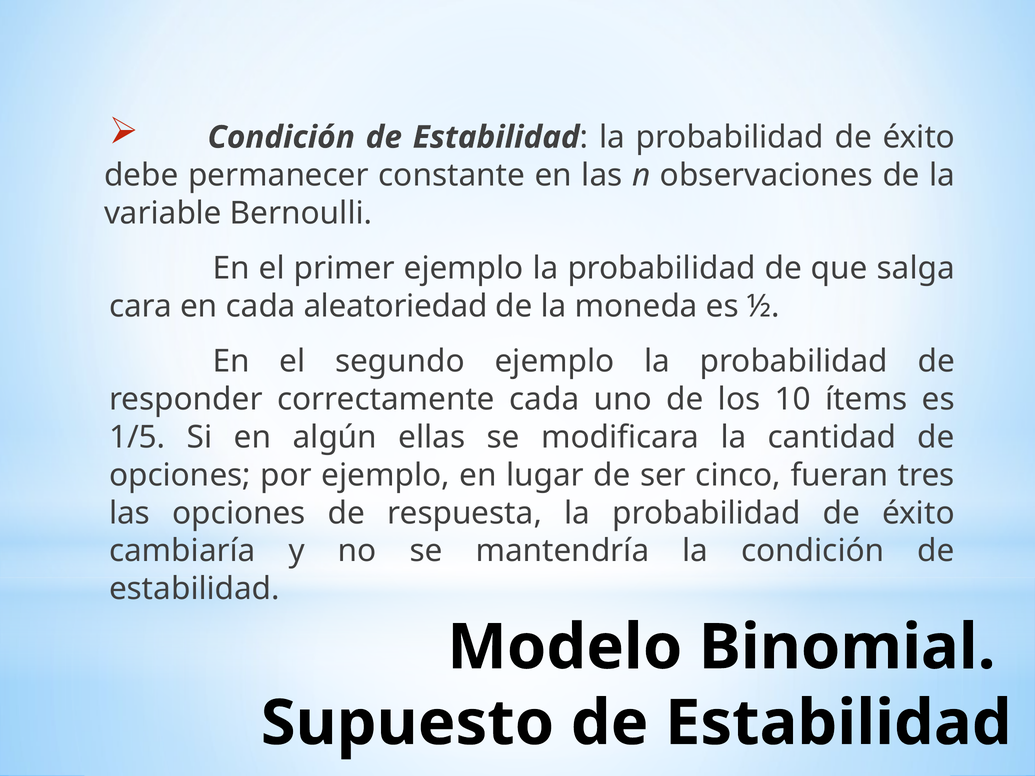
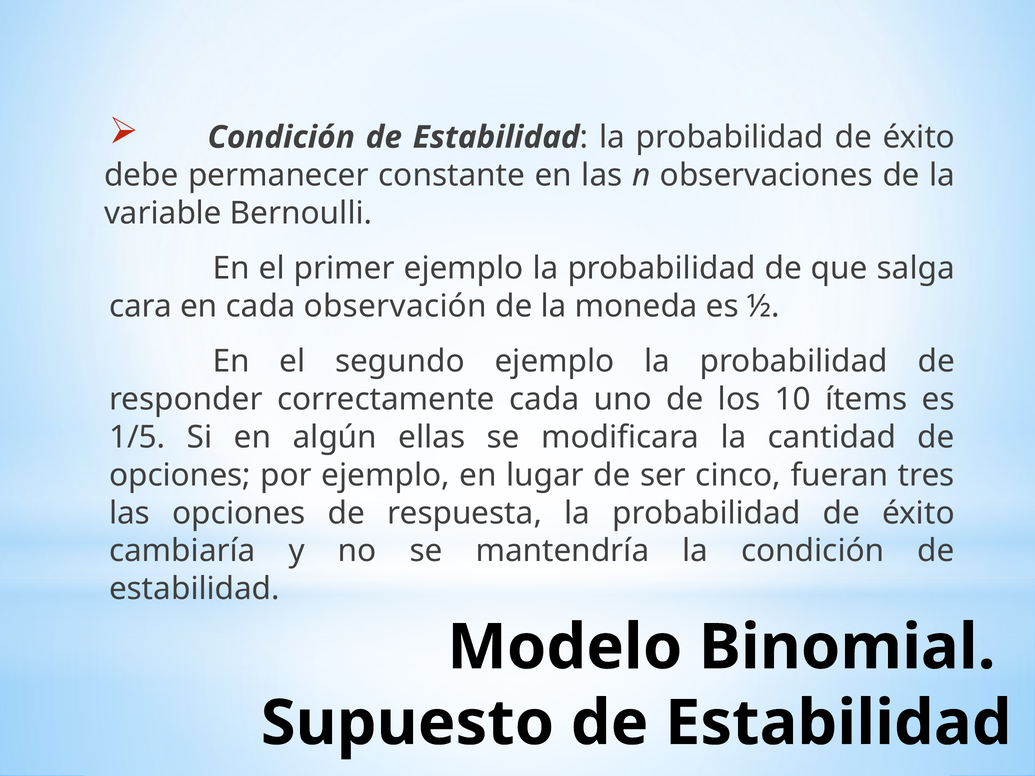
aleatoriedad: aleatoriedad -> observación (395, 306)
